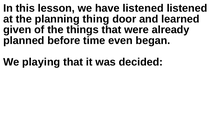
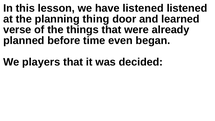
given: given -> verse (17, 30)
playing: playing -> players (41, 62)
